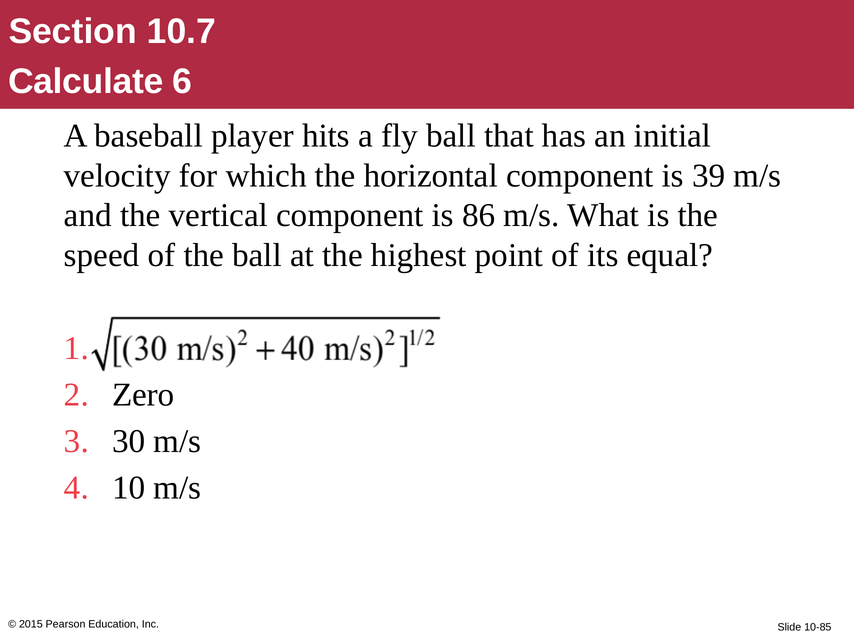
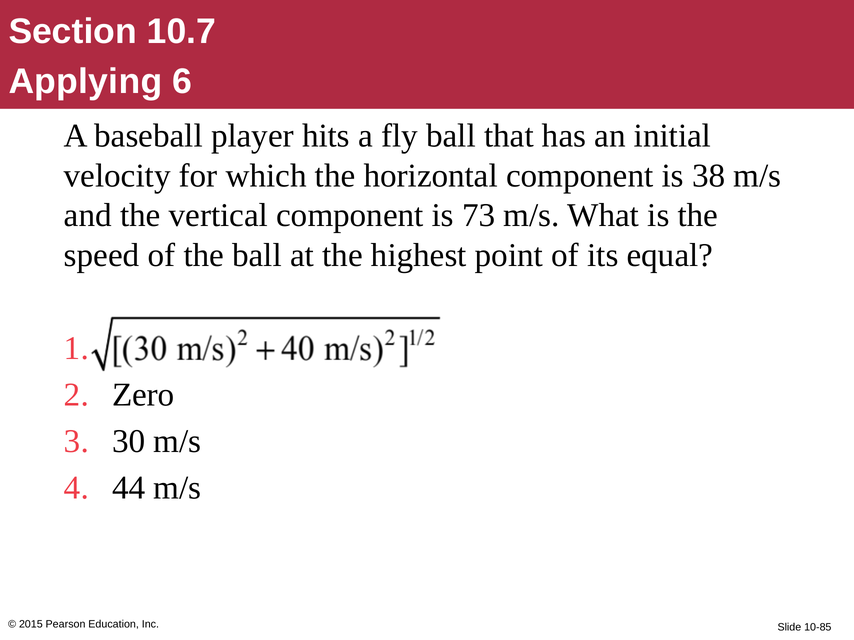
Calculate: Calculate -> Applying (85, 81)
39: 39 -> 38 (709, 176)
86: 86 -> 73 (479, 216)
10: 10 -> 44 (129, 488)
